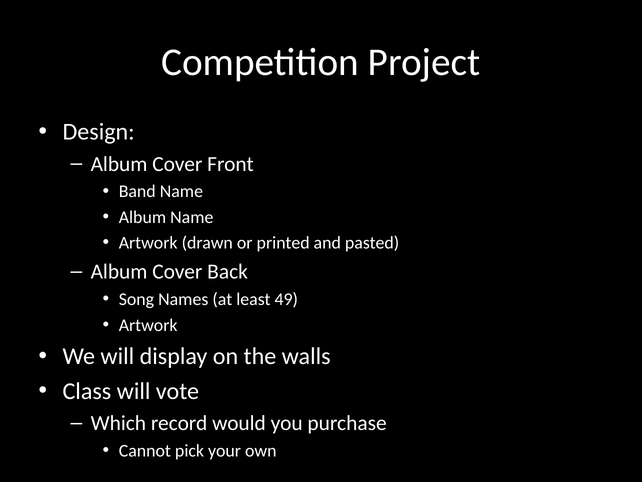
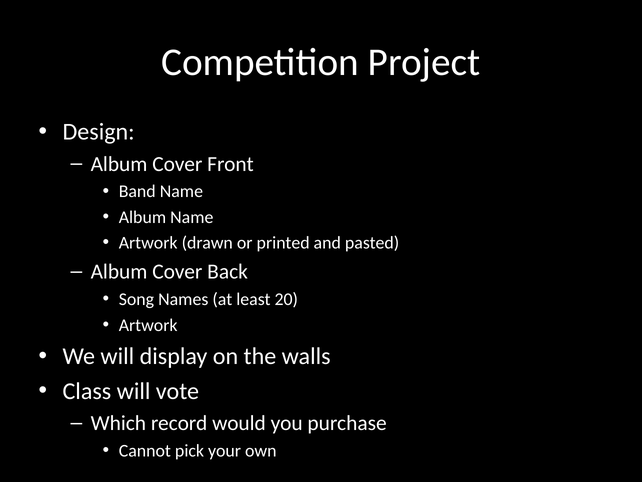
49: 49 -> 20 (286, 299)
